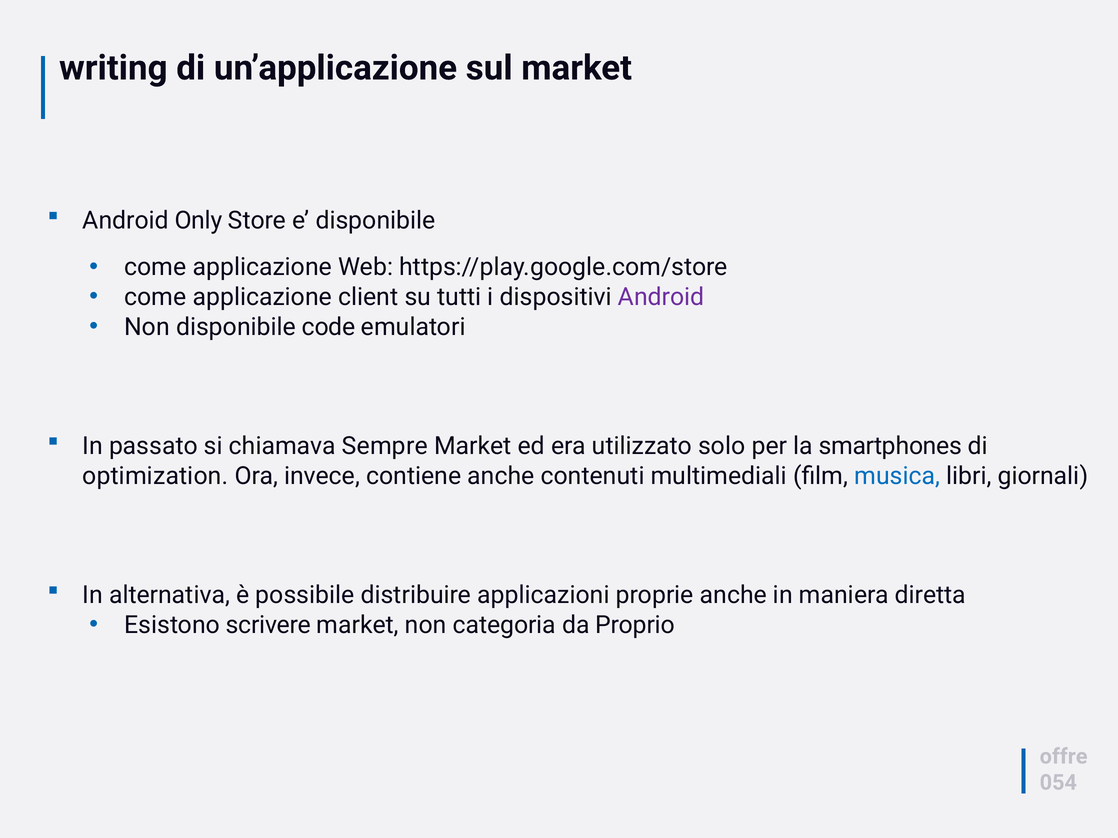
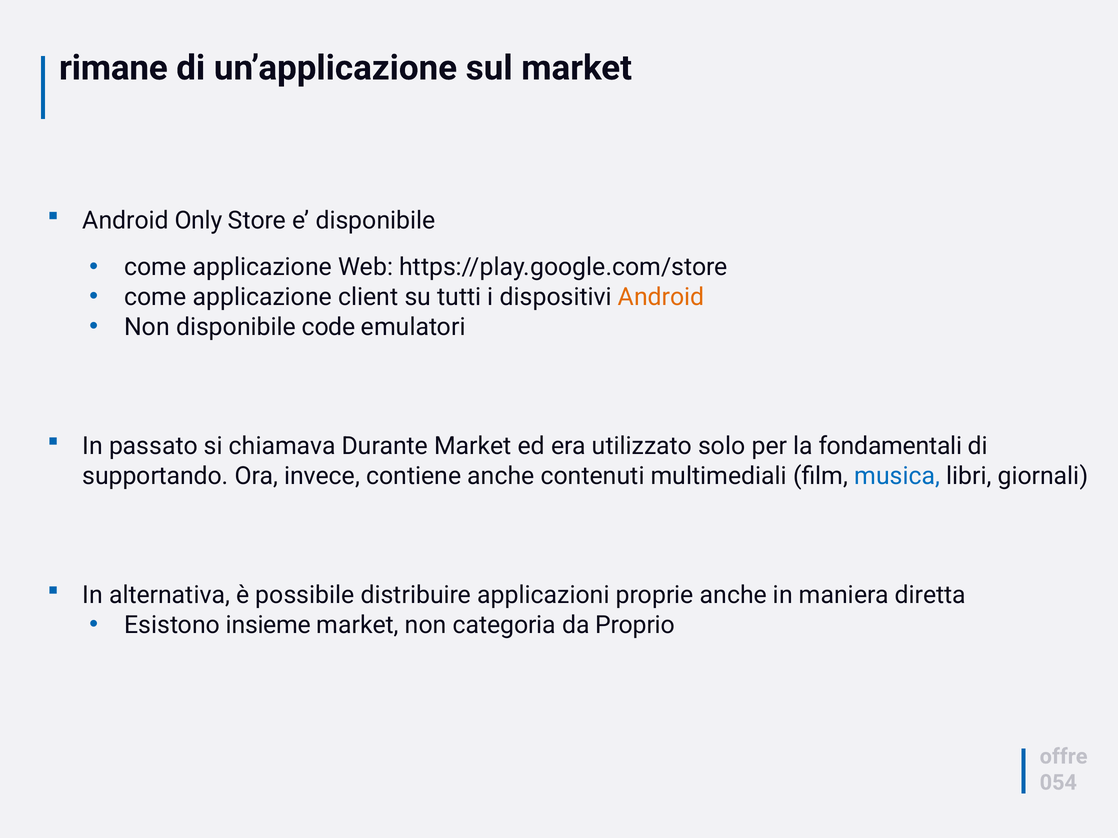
writing: writing -> rimane (113, 68)
Android colour: purple -> orange (661, 297)
Sempre: Sempre -> Durante (385, 446)
smartphones: smartphones -> fondamentali (890, 446)
optimization: optimization -> supportando (155, 476)
scrivere: scrivere -> insieme (268, 625)
